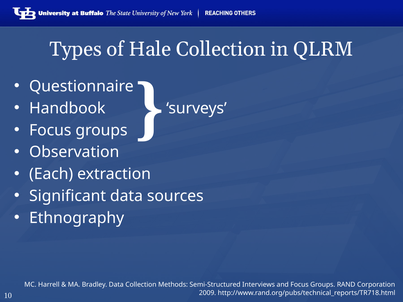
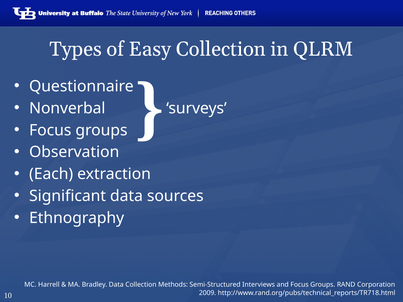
Hale: Hale -> Easy (150, 49)
Handbook: Handbook -> Nonverbal (67, 108)
